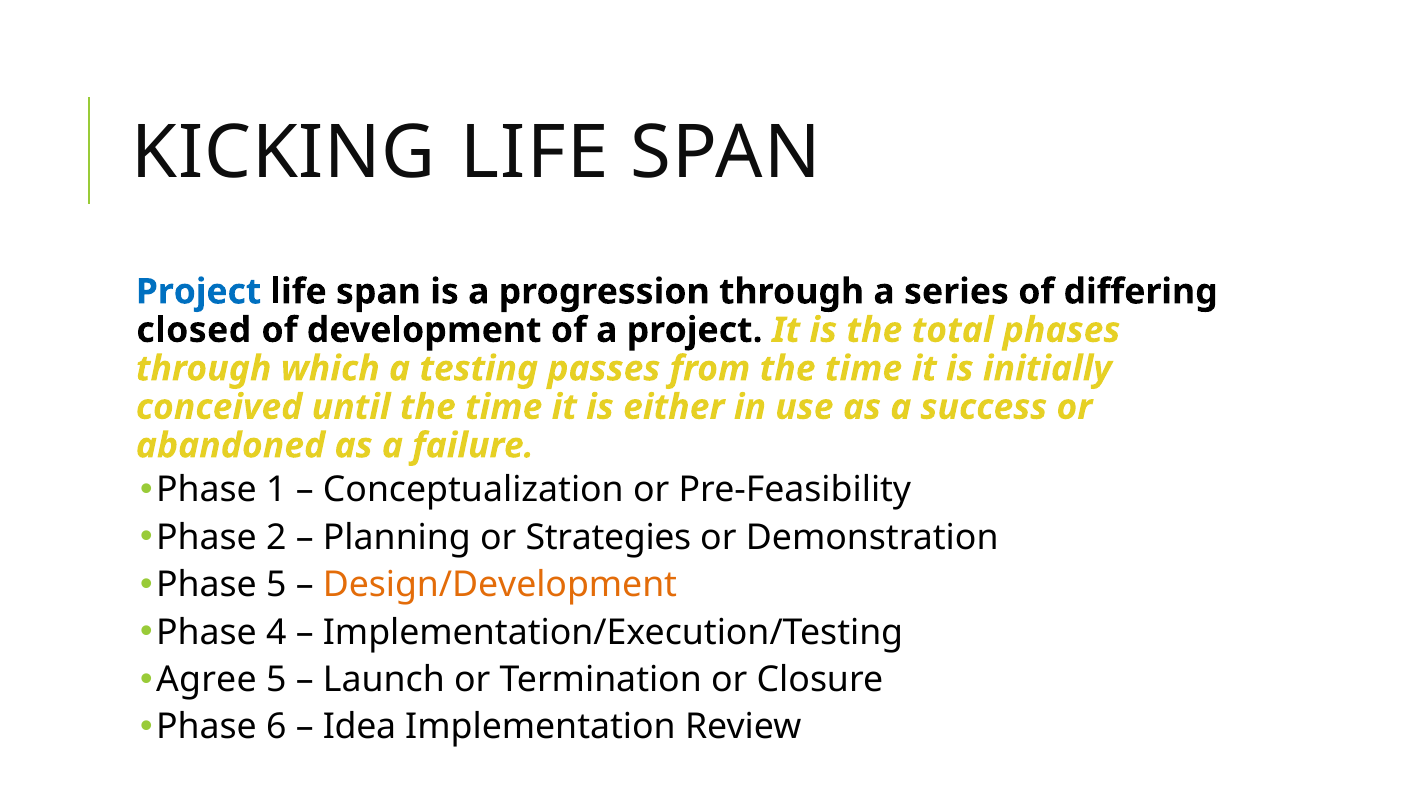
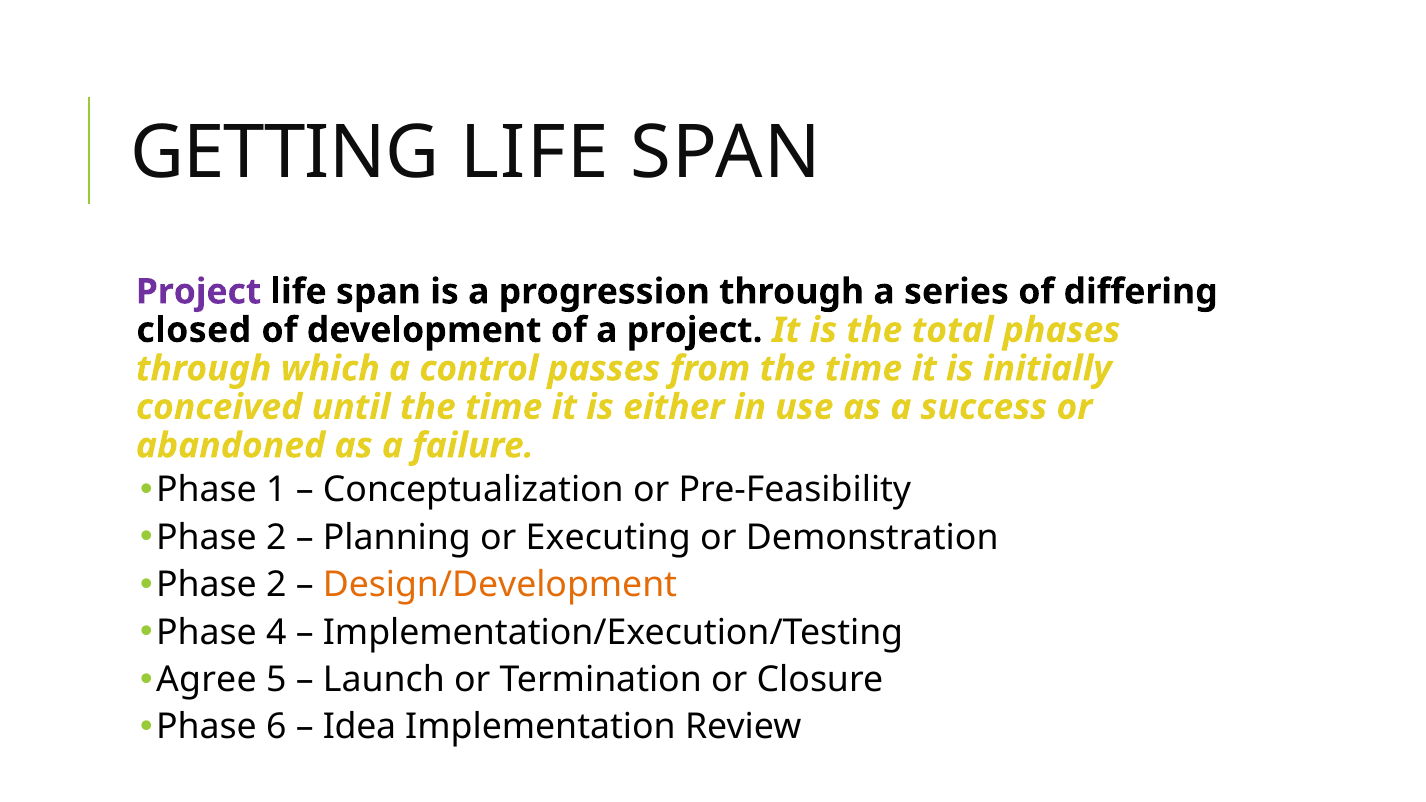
KICKING: KICKING -> GETTING (285, 153)
Project colour: blue -> purple (199, 292)
testing: testing -> control (479, 369)
Strategies: Strategies -> Executing (608, 538)
5: 5 -> 2 (276, 585)
